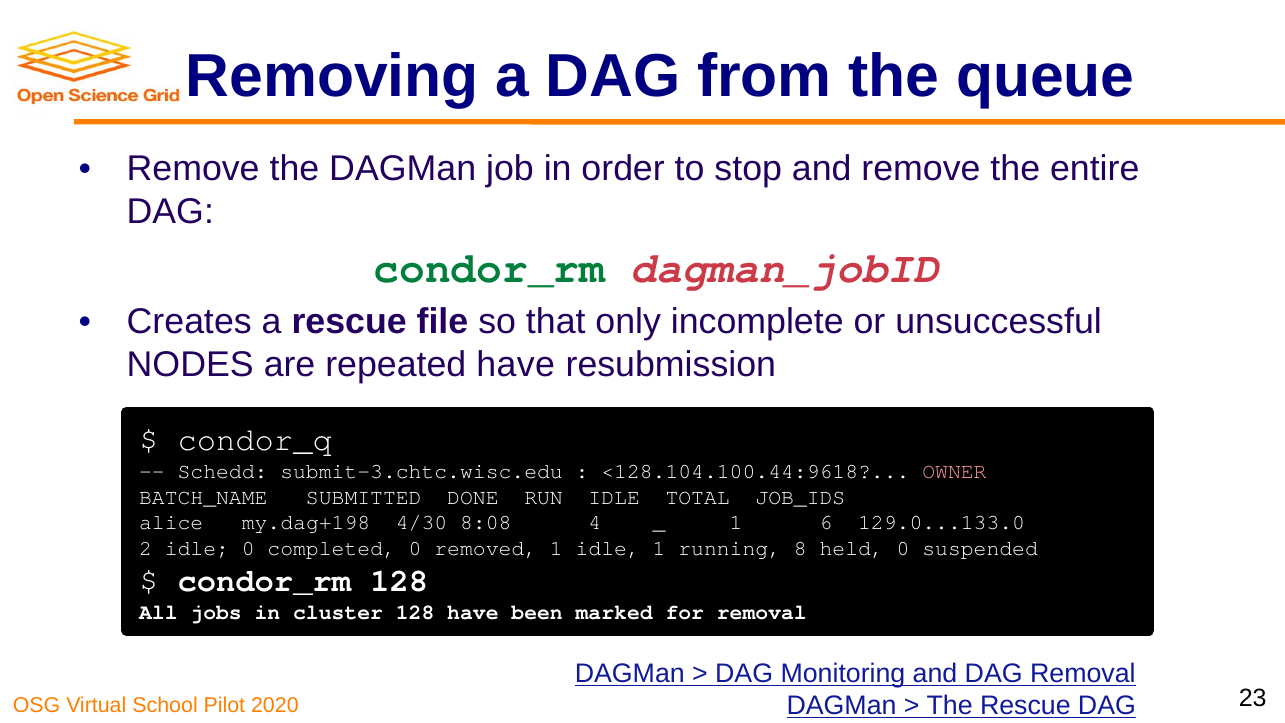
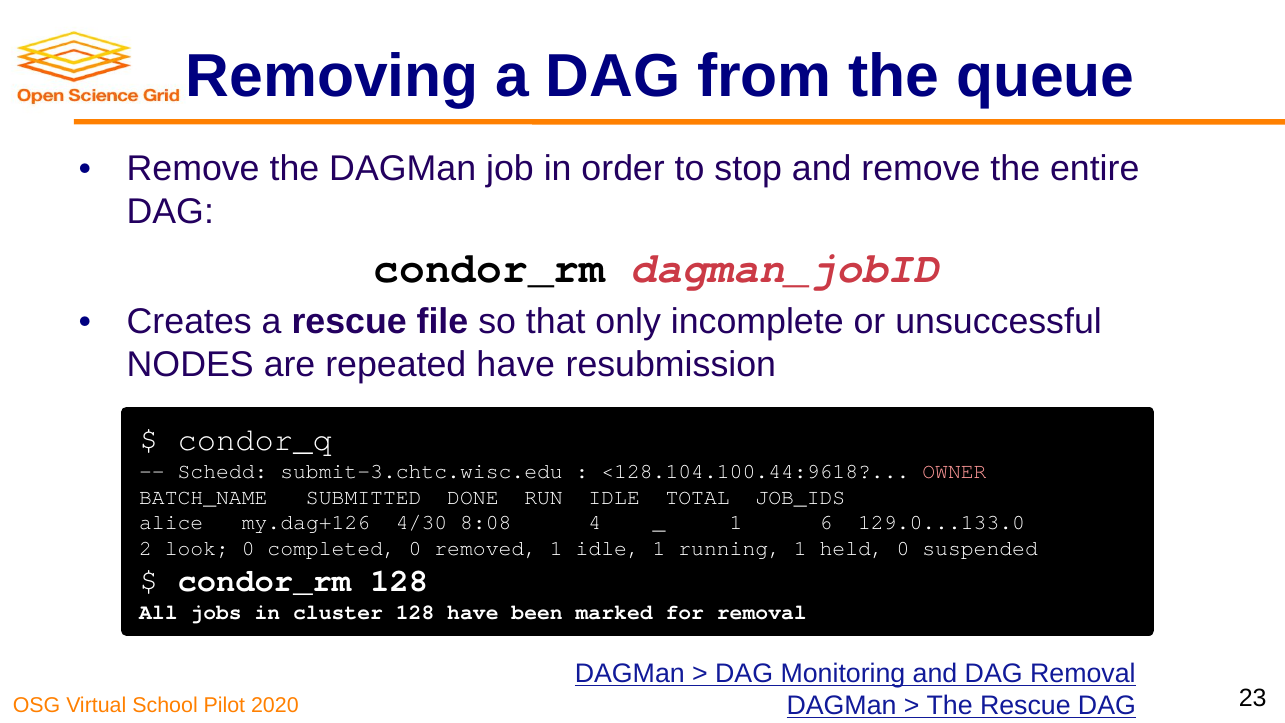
condor_rm colour: green -> black (489, 268)
my.dag+198: my.dag+198 -> my.dag+126 (306, 523)
2 idle: idle -> look (197, 548)
running 8: 8 -> 1 (800, 548)
